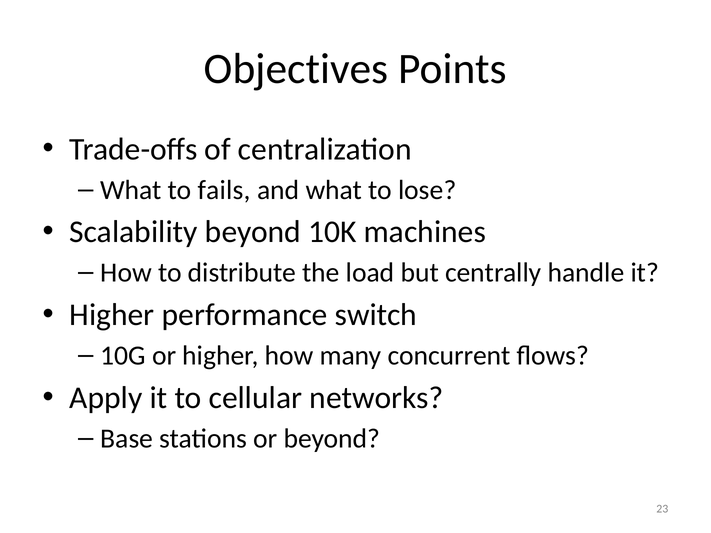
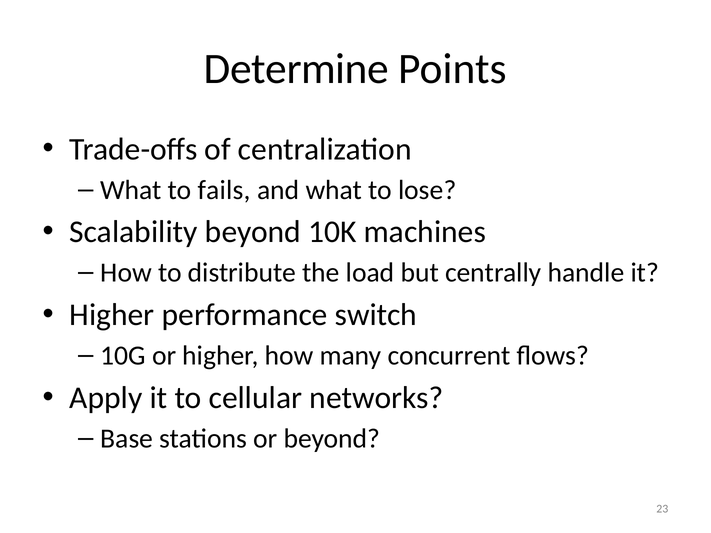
Objectives: Objectives -> Determine (296, 69)
